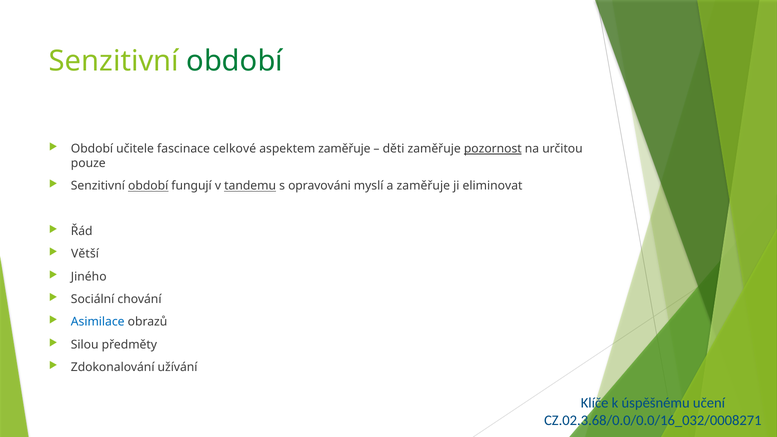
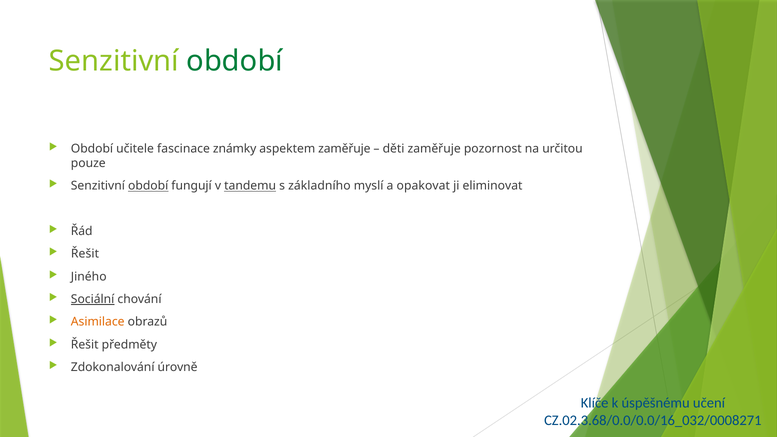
celkové: celkové -> známky (235, 149)
pozornost underline: present -> none (493, 149)
opravováni: opravováni -> základního (319, 186)
a zaměřuje: zaměřuje -> opakovat (423, 186)
Větší: Větší -> Řešit (85, 254)
Sociální underline: none -> present (93, 299)
Asimilace colour: blue -> orange (98, 322)
Silou: Silou -> Řešit (85, 345)
užívání: užívání -> úrovně (178, 367)
